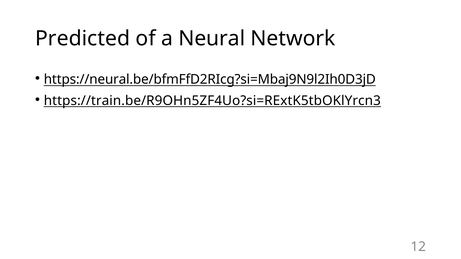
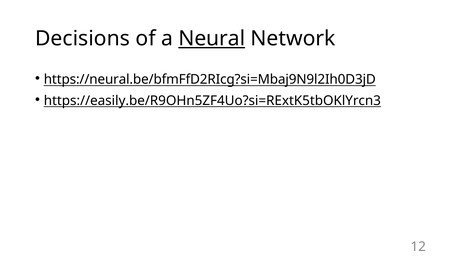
Predicted: Predicted -> Decisions (83, 39)
Neural underline: none -> present (212, 39)
https://train.be/R9OHn5ZF4Uo?si=RExtK5tbOKlYrcn3: https://train.be/R9OHn5ZF4Uo?si=RExtK5tbOKlYrcn3 -> https://easily.be/R9OHn5ZF4Uo?si=RExtK5tbOKlYrcn3 (212, 101)
